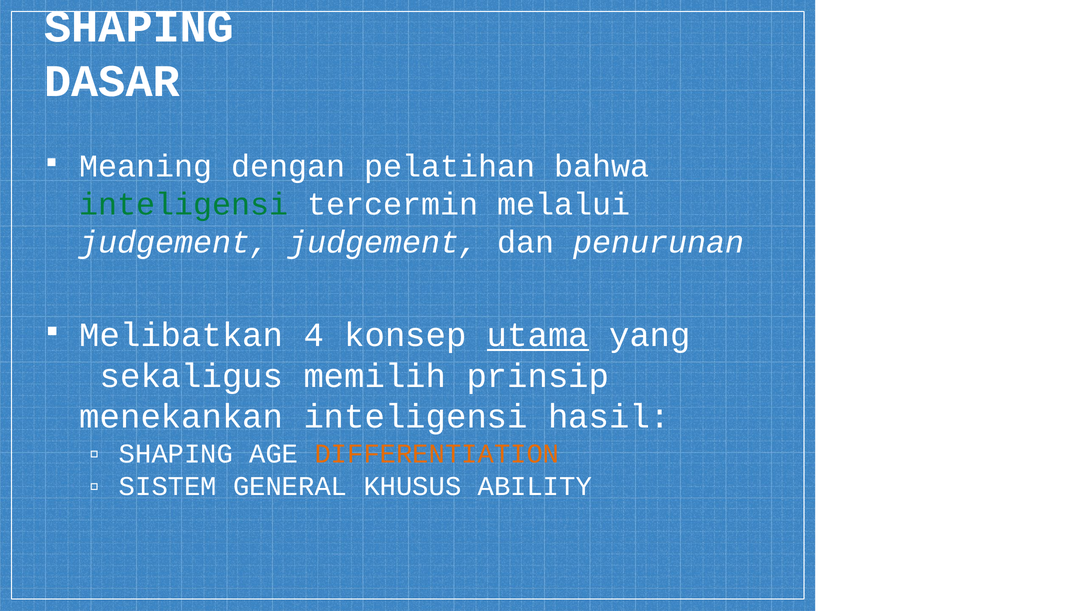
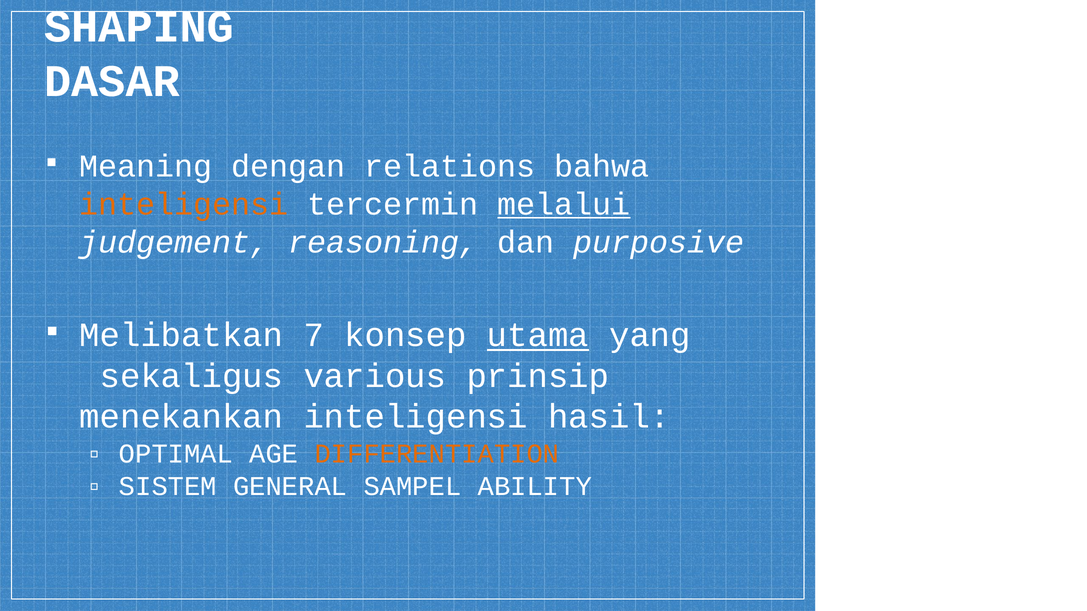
pelatihan: pelatihan -> relations (450, 166)
inteligensi colour: green -> orange (184, 204)
melalui underline: none -> present (564, 204)
judgement judgement: judgement -> reasoning (383, 242)
penurunan: penurunan -> purposive (659, 242)
4: 4 -> 7 (314, 335)
memilih: memilih -> various (375, 376)
SHAPING: SHAPING -> OPTIMAL (176, 454)
KHUSUS: KHUSUS -> SAMPEL (412, 487)
